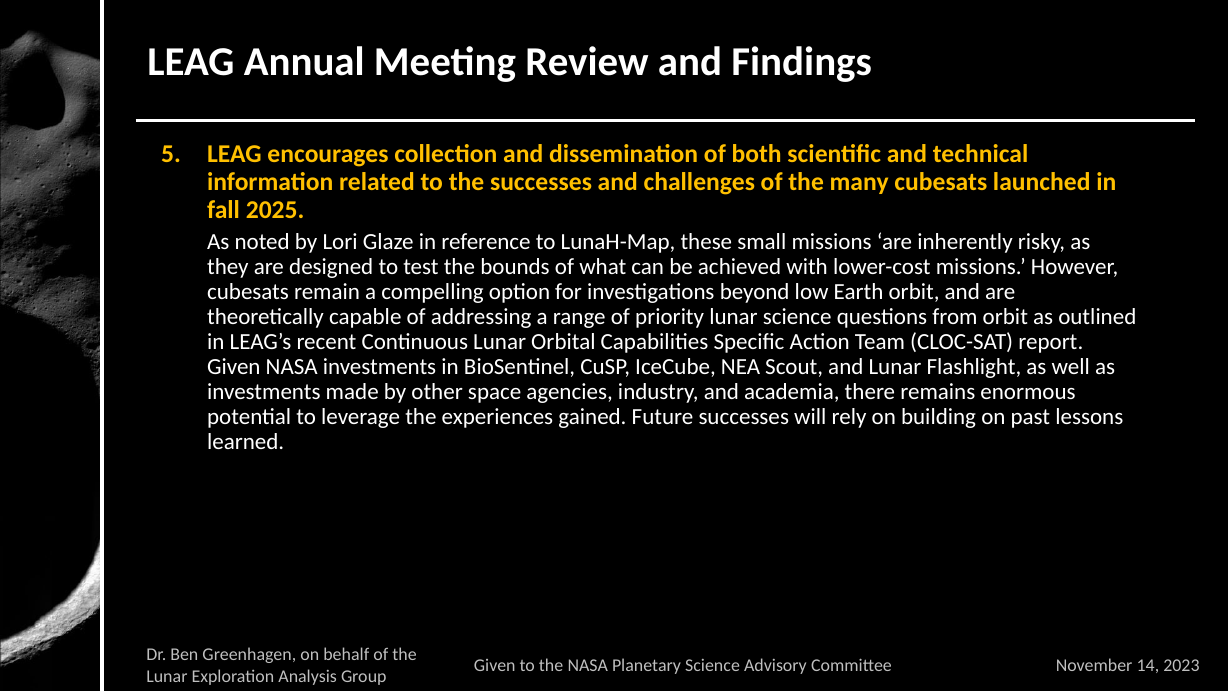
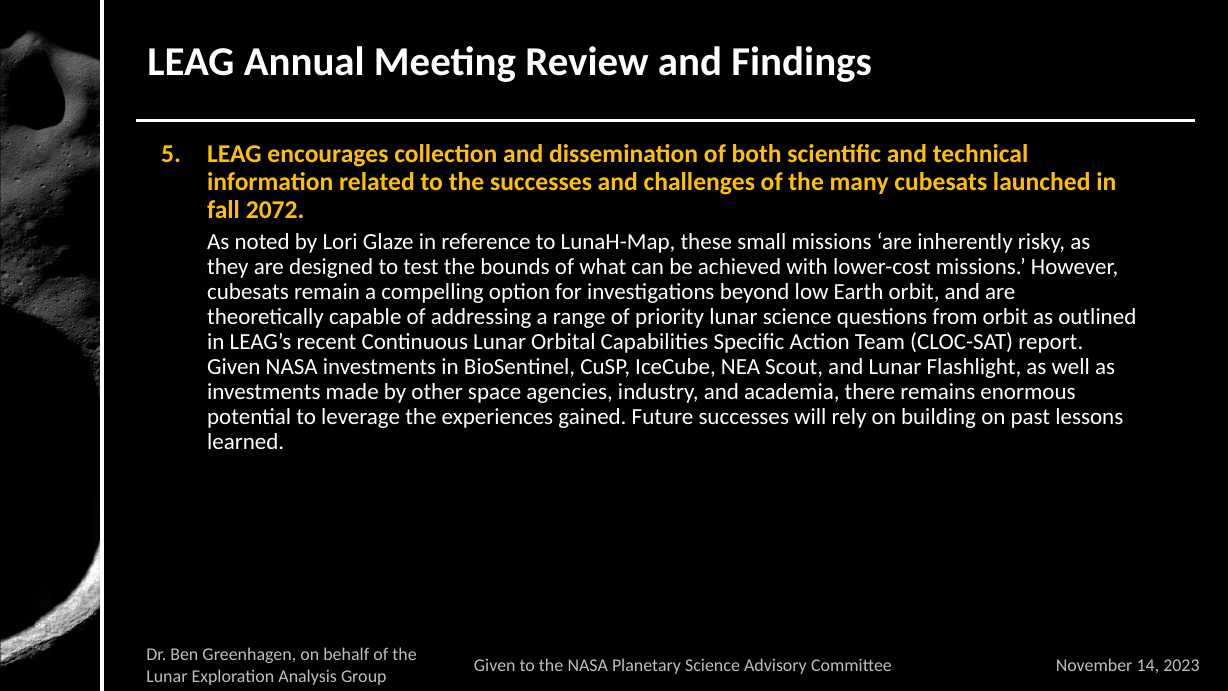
2025: 2025 -> 2072 (275, 210)
